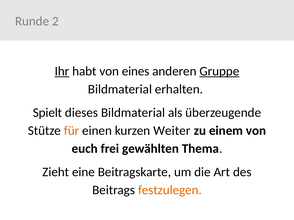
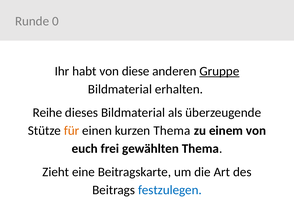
2: 2 -> 0 (55, 21)
Ihr underline: present -> none (62, 71)
eines: eines -> diese (136, 71)
Spielt: Spielt -> Reihe (48, 113)
kurzen Weiter: Weiter -> Thema (172, 131)
festzulegen colour: orange -> blue (170, 190)
